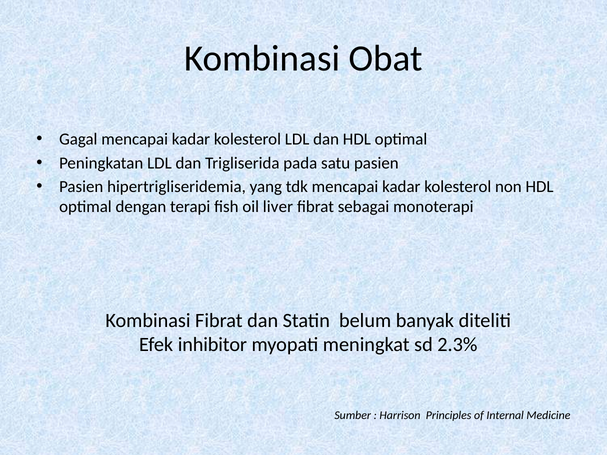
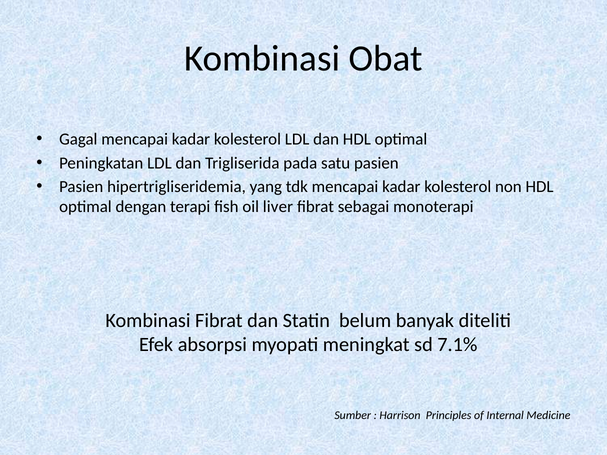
inhibitor: inhibitor -> absorpsi (212, 345)
2.3%: 2.3% -> 7.1% (457, 345)
